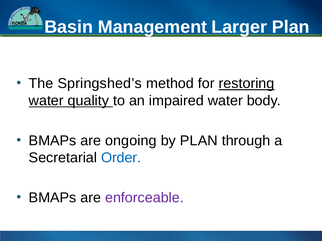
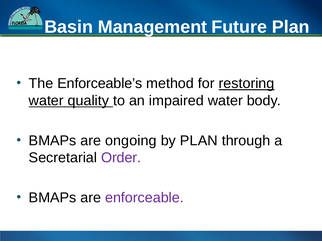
Larger: Larger -> Future (239, 27)
Springshed’s: Springshed’s -> Enforceable’s (100, 84)
Order colour: blue -> purple (121, 158)
